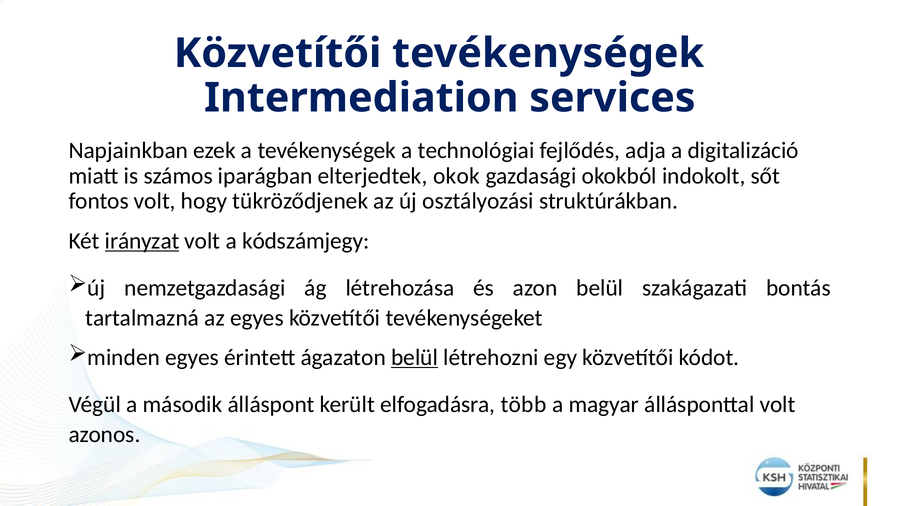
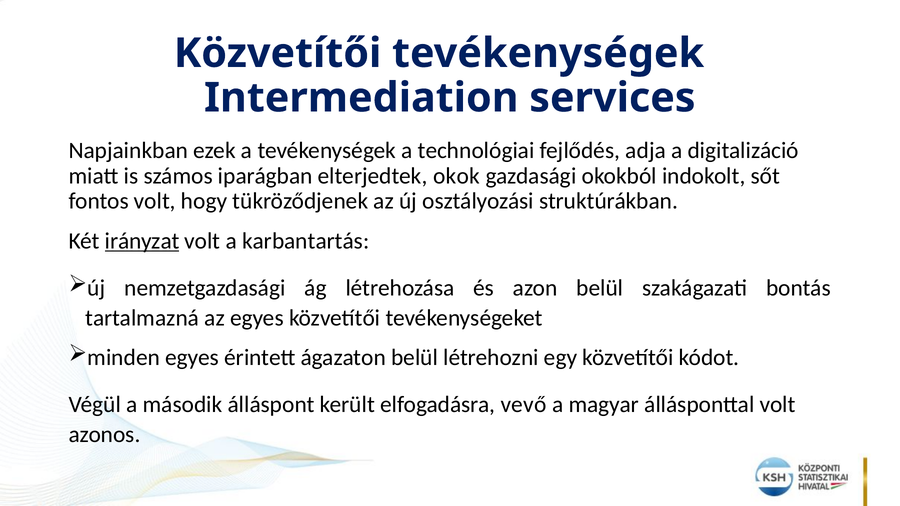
kódszámjegy: kódszámjegy -> karbantartás (306, 241)
belül underline: present -> none (415, 358)
több: több -> vevő (524, 405)
